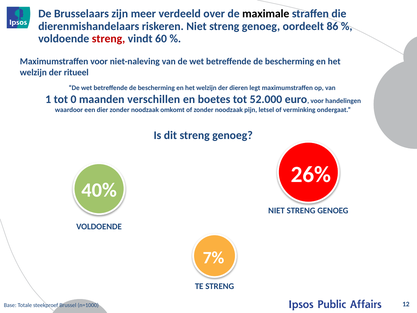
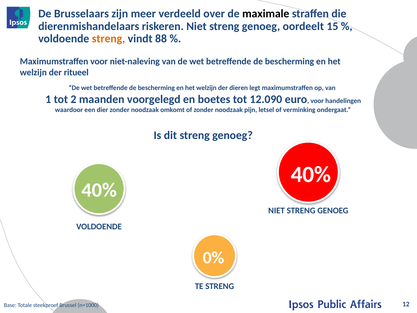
86: 86 -> 15 (332, 26)
streng colour: red -> orange (109, 39)
60: 60 -> 88 (161, 39)
0: 0 -> 2 (74, 99)
verschillen: verschillen -> voorgelegd (154, 99)
52.000: 52.000 -> 12.090 (266, 99)
26%: 26% -> 40% (311, 174)
7%: 7% -> 0% (213, 257)
